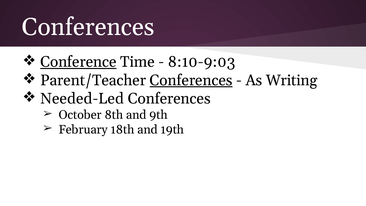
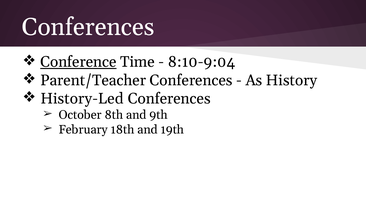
8:10-9:03: 8:10-9:03 -> 8:10-9:04 (201, 62)
Conferences underline: present -> none (191, 80)
Writing: Writing -> History (292, 80)
Needed-Led: Needed-Led -> History-Led (82, 99)
